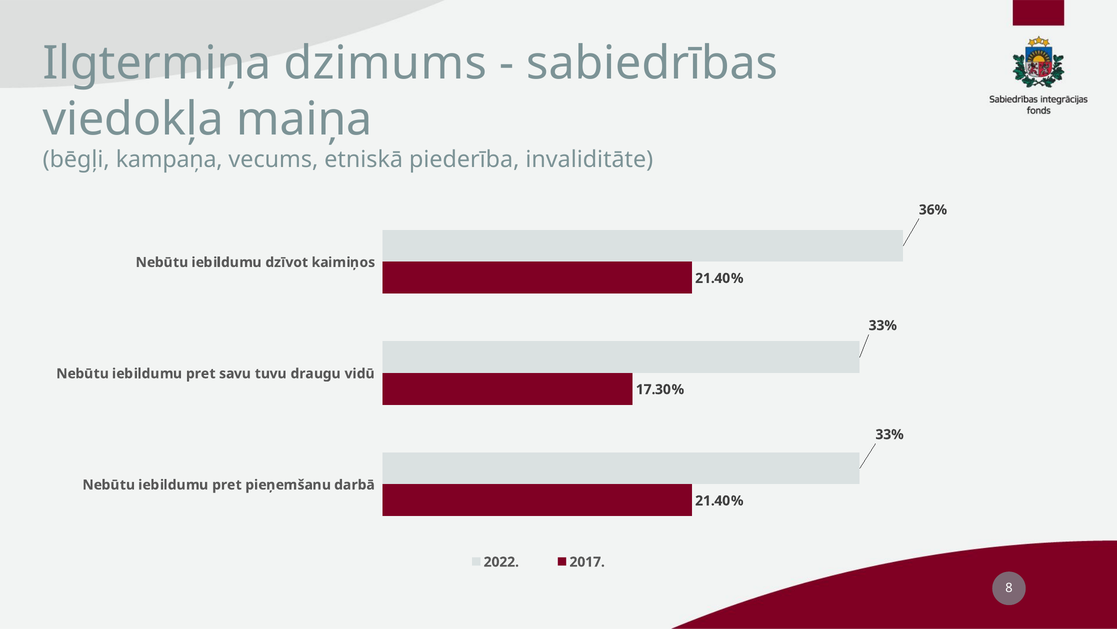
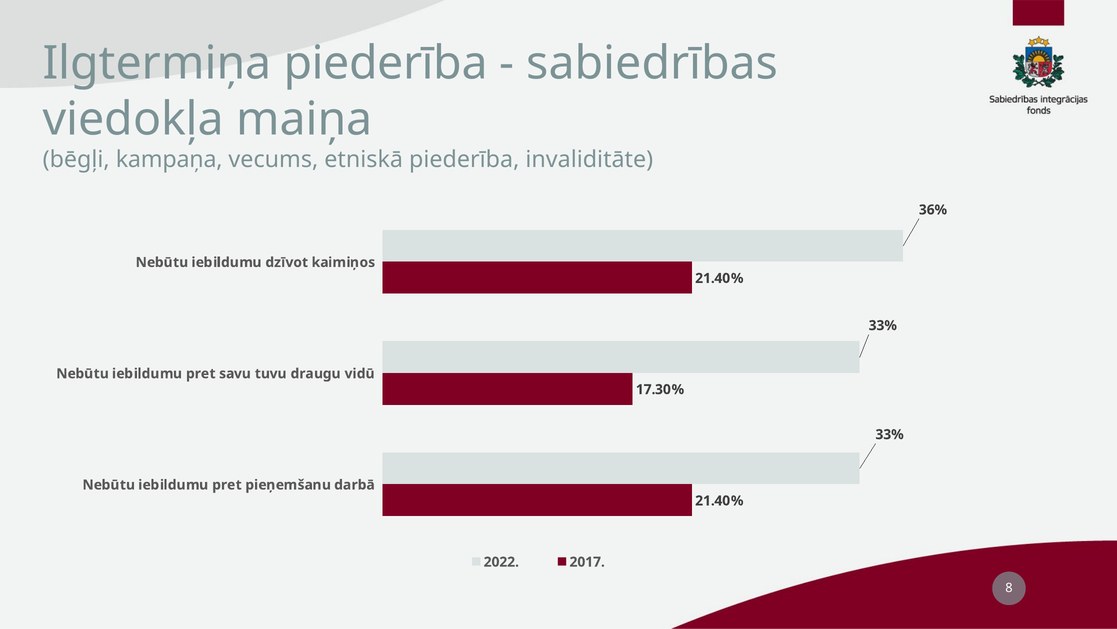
Ilgtermiņa dzimums: dzimums -> piederība (386, 63)
